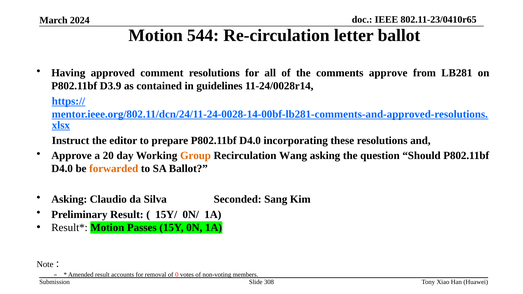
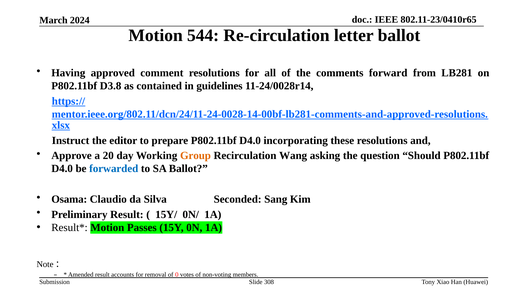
comments approve: approve -> forward (388, 73)
D3.9: D3.9 -> D3.8 (111, 86)
forwarded colour: orange -> blue (114, 169)
Asking: Asking -> Osama (69, 199)
